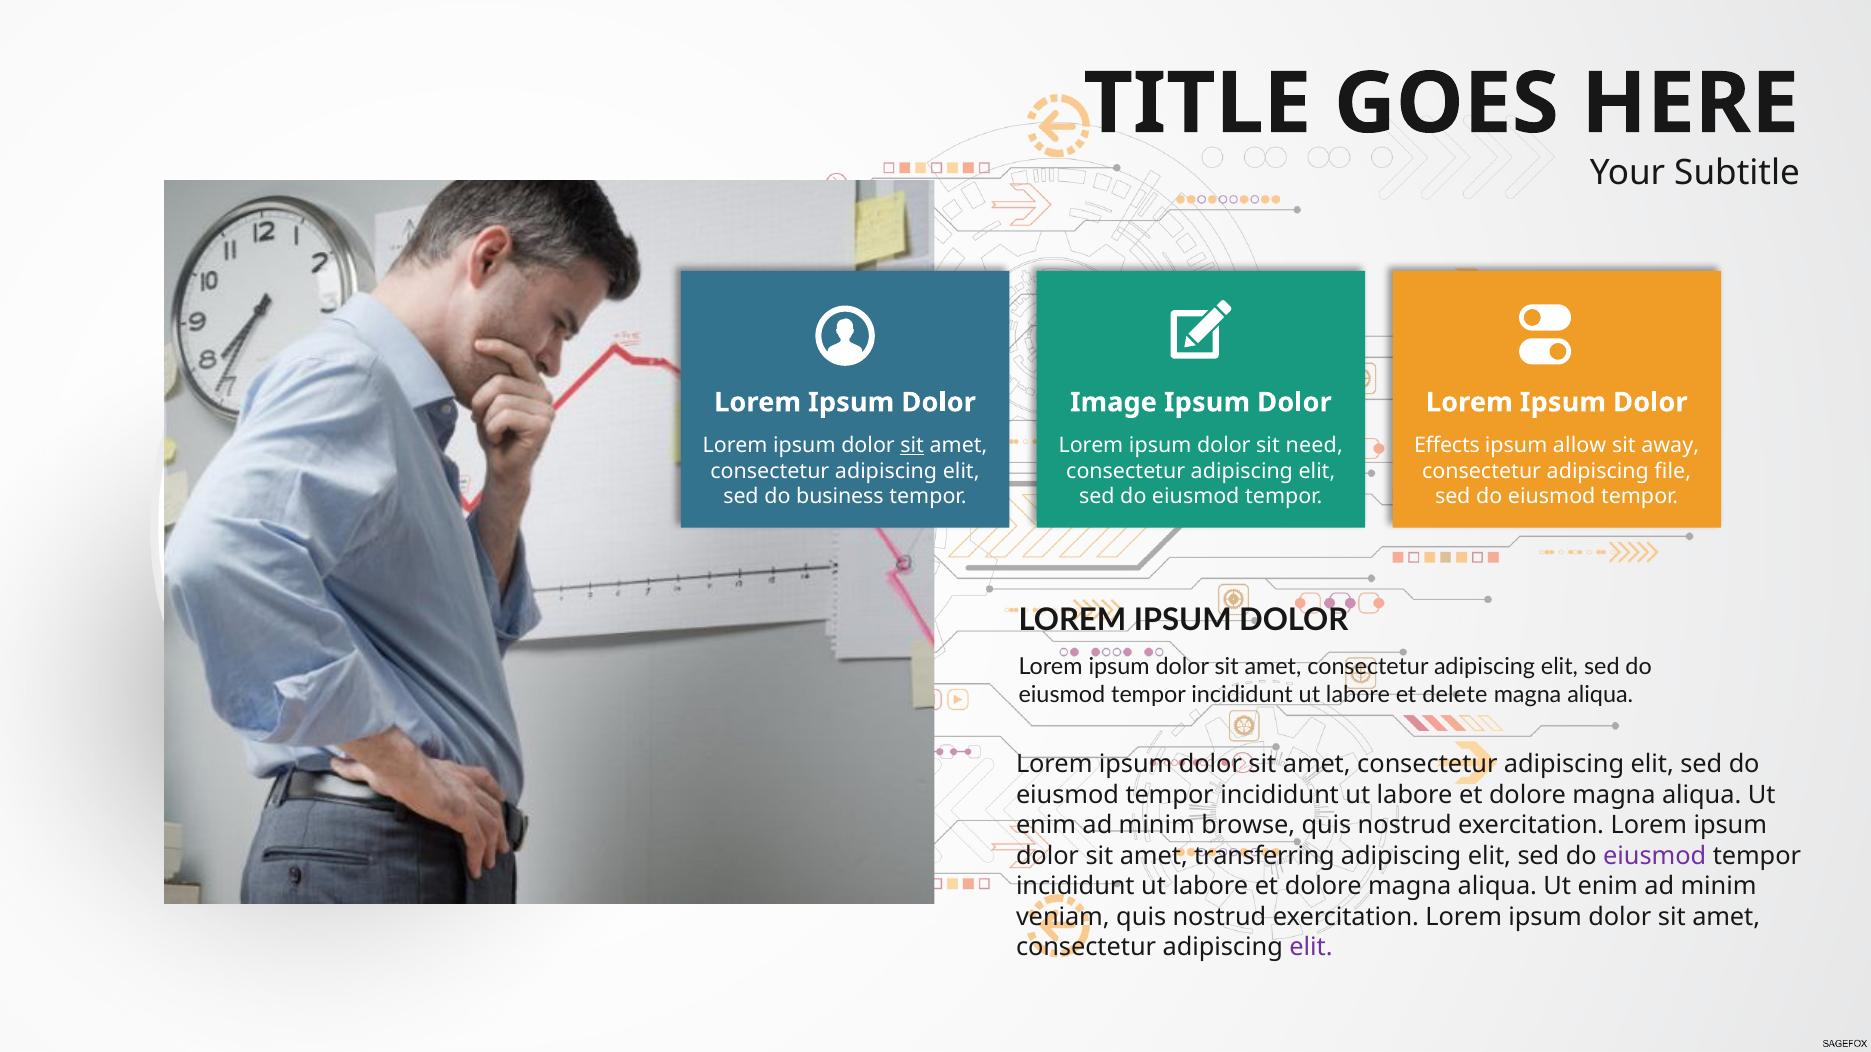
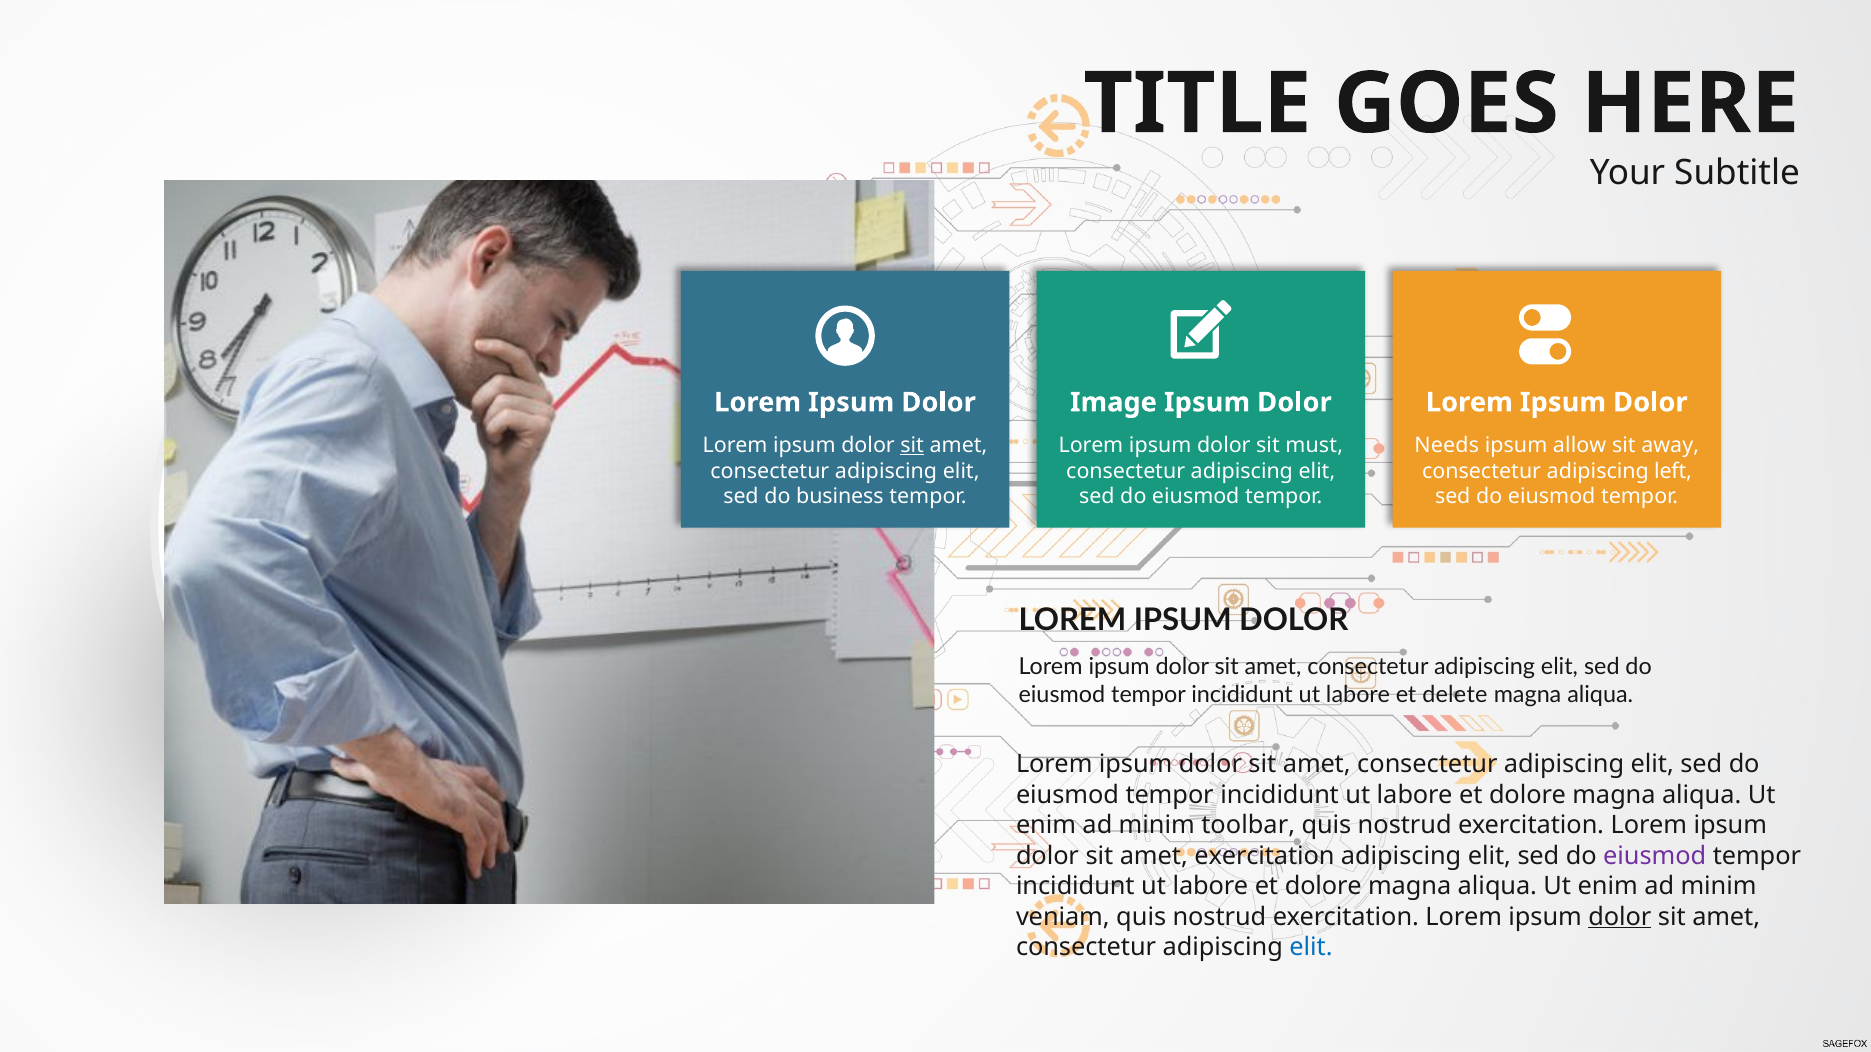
need: need -> must (1314, 445)
Effects: Effects -> Needs (1447, 445)
file: file -> left (1673, 471)
browse: browse -> toolbar (1248, 826)
amet transferring: transferring -> exercitation (1264, 856)
dolor underline: none -> present (1620, 917)
elit colour: purple -> blue (1311, 947)
